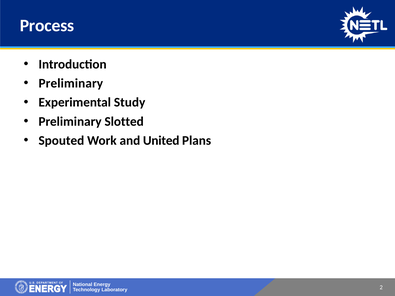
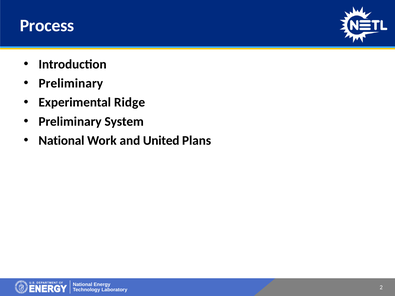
Study: Study -> Ridge (130, 102)
Slotted: Slotted -> System (124, 122)
Spouted: Spouted -> National (61, 141)
